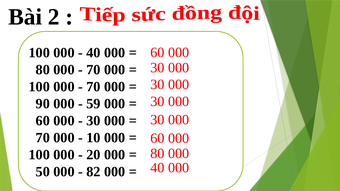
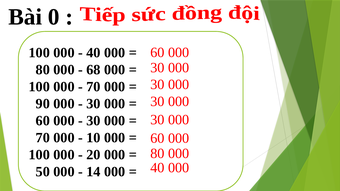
2: 2 -> 0 (54, 17)
70: 70 -> 68 (93, 70)
59: 59 -> 30 (93, 104)
82: 82 -> 14 (93, 172)
